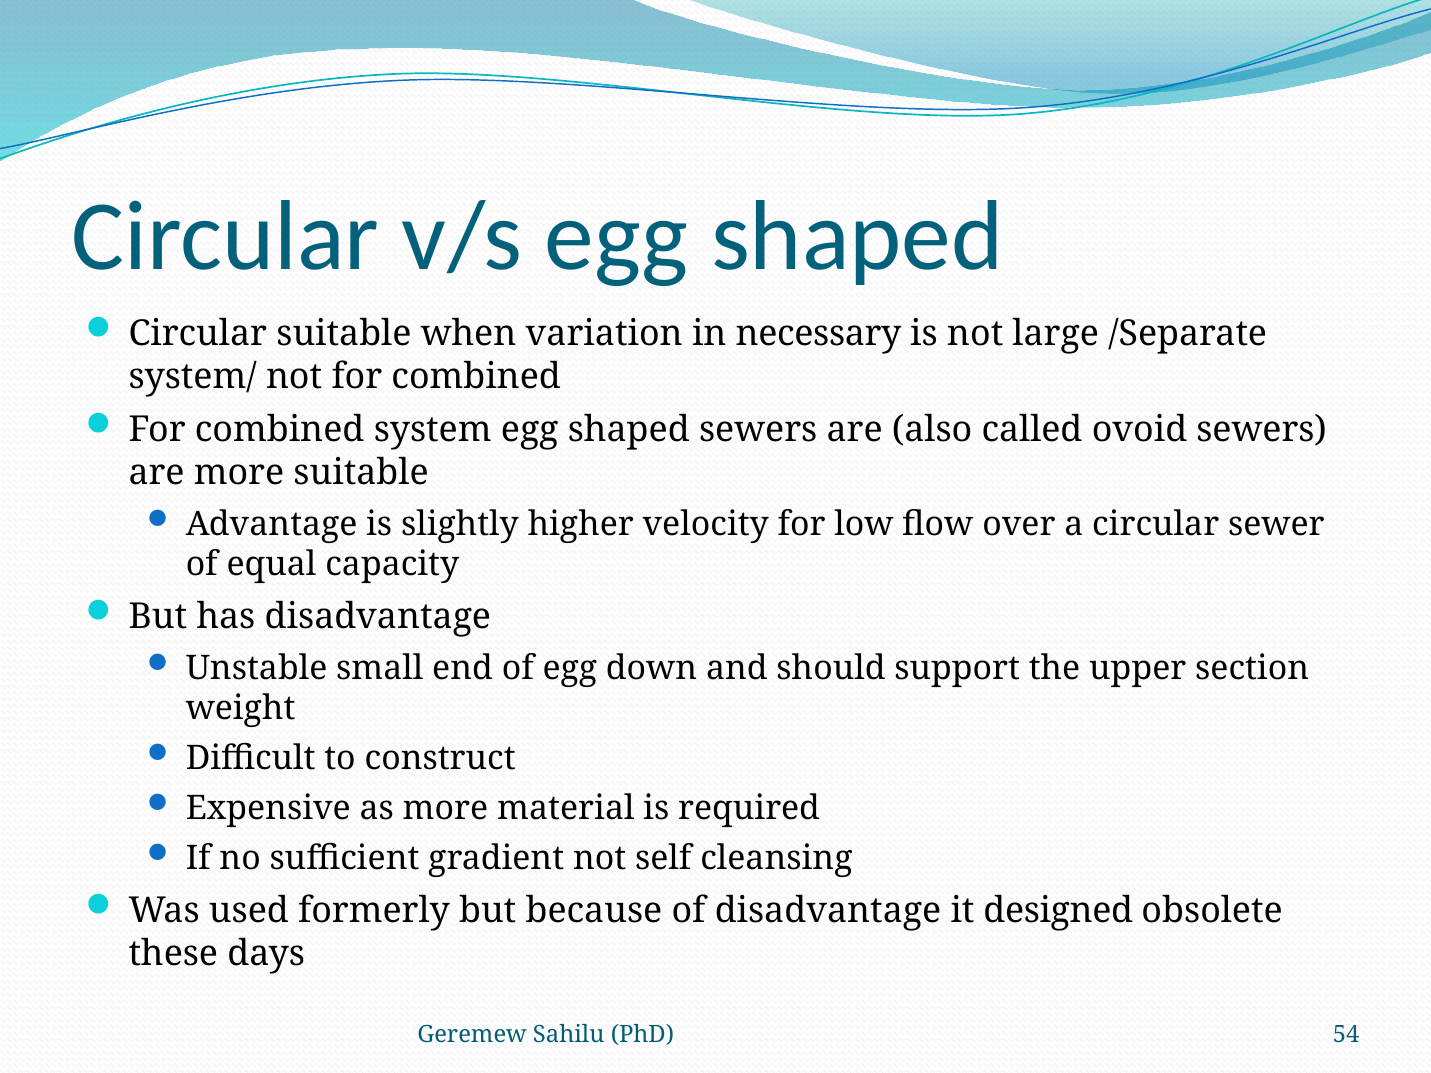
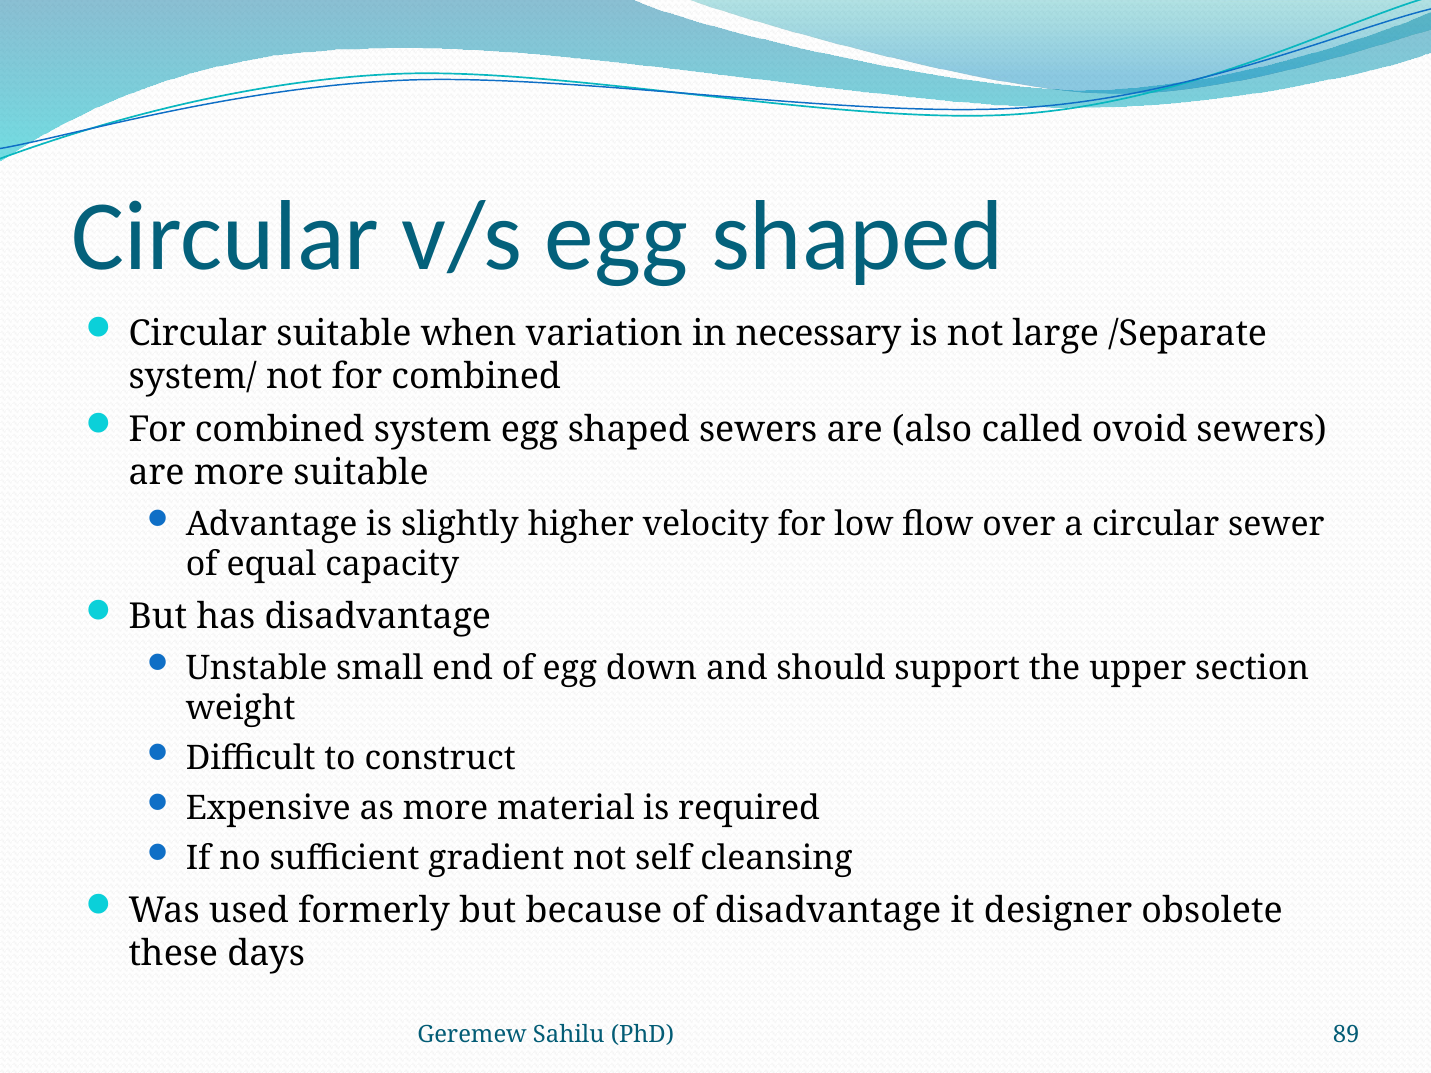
designed: designed -> designer (1058, 911)
54: 54 -> 89 (1346, 1035)
